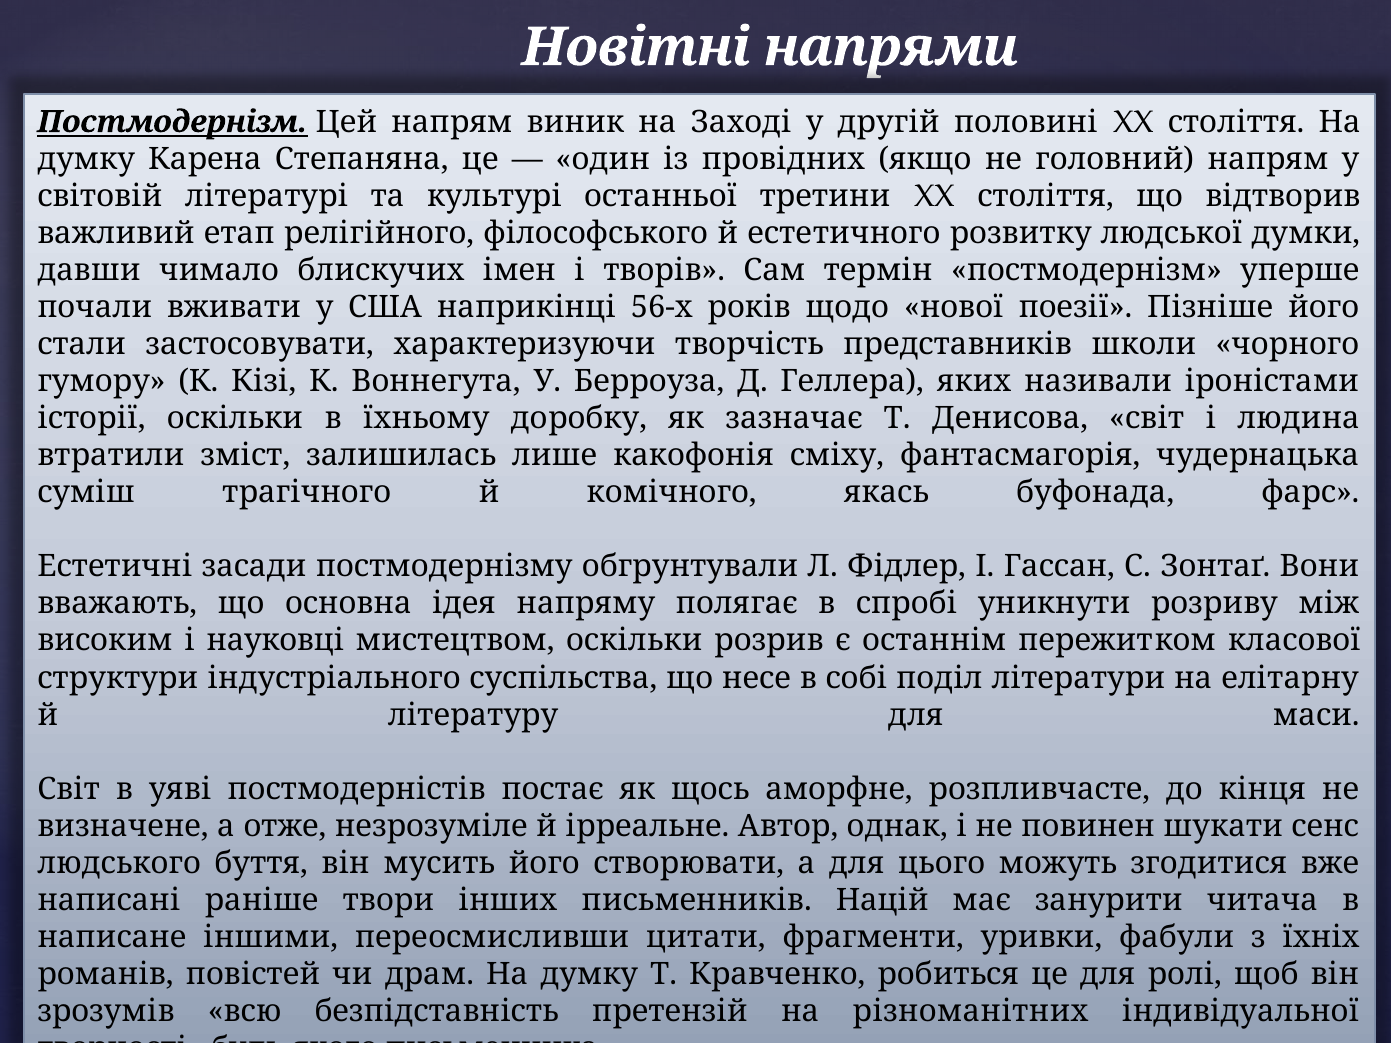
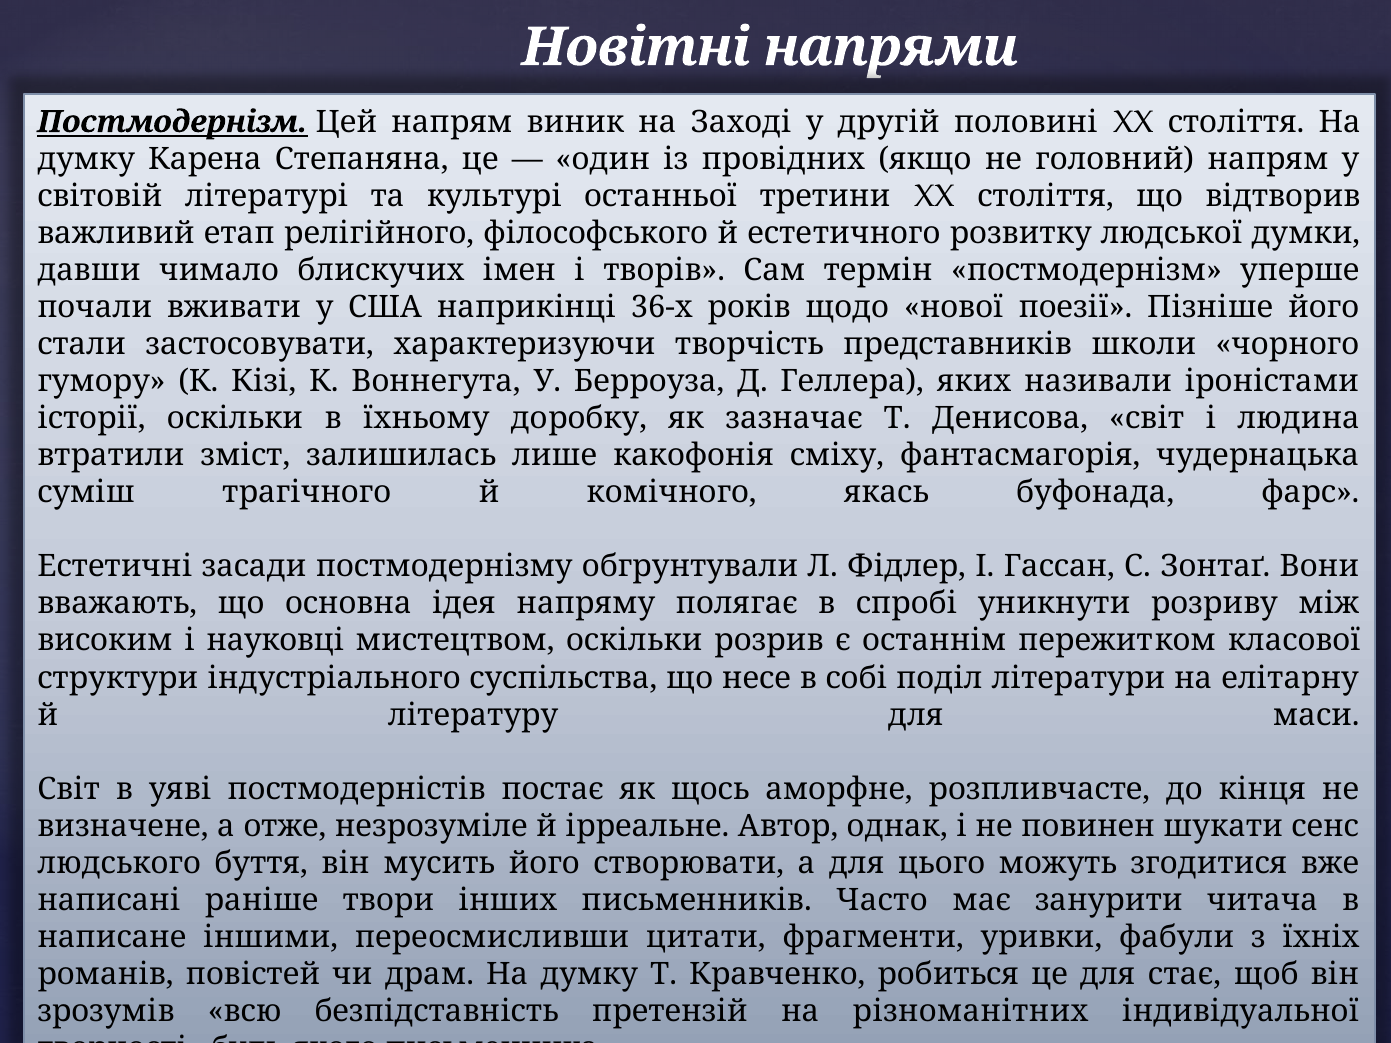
56-х: 56-х -> 36-х (662, 307)
Націй: Націй -> Часто (882, 900)
ролі: ролі -> стає (1184, 975)
